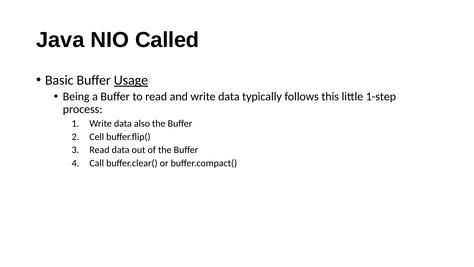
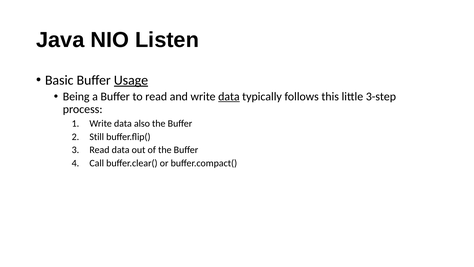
Called: Called -> Listen (167, 40)
data underline: none -> present (229, 96)
1-step: 1-step -> 3-step (381, 96)
Cell: Cell -> Still (97, 137)
